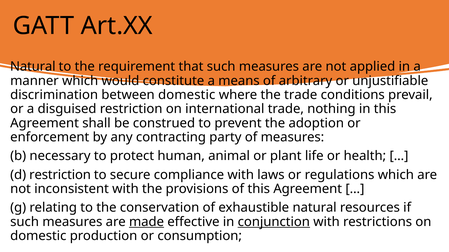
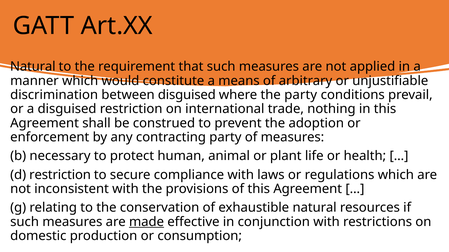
between domestic: domestic -> disguised (187, 95)
the trade: trade -> party (301, 95)
conjunction underline: present -> none (274, 222)
